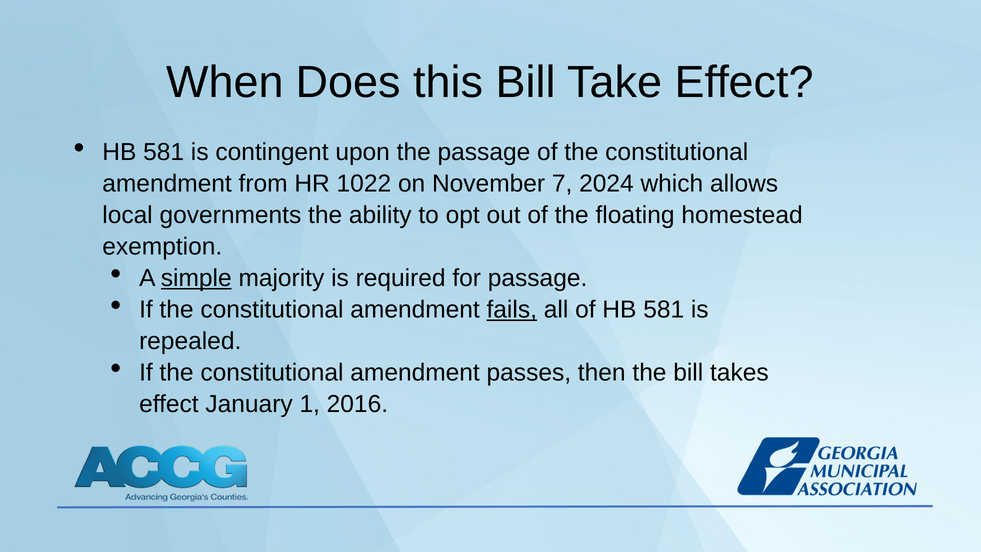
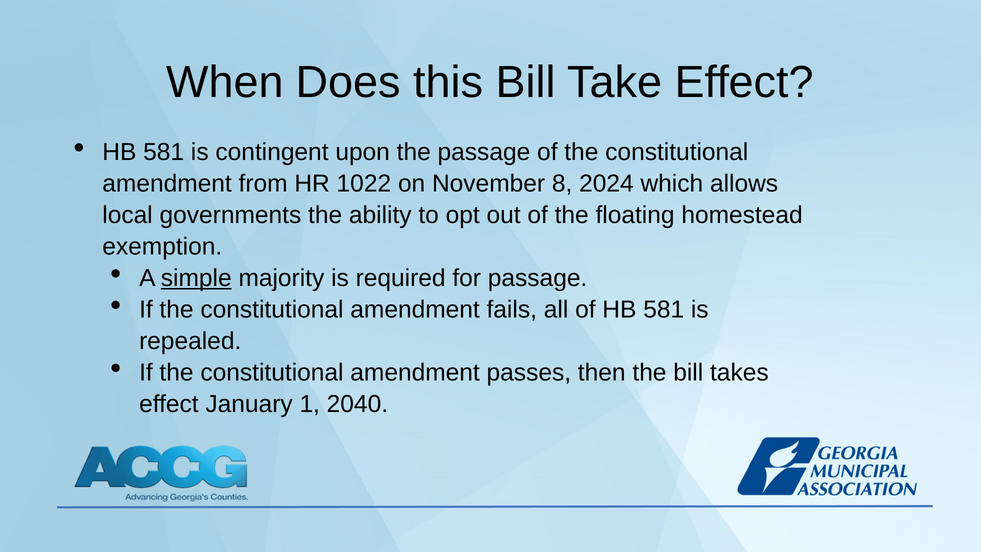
7: 7 -> 8 (562, 183)
fails underline: present -> none (512, 309)
2016: 2016 -> 2040 (357, 404)
